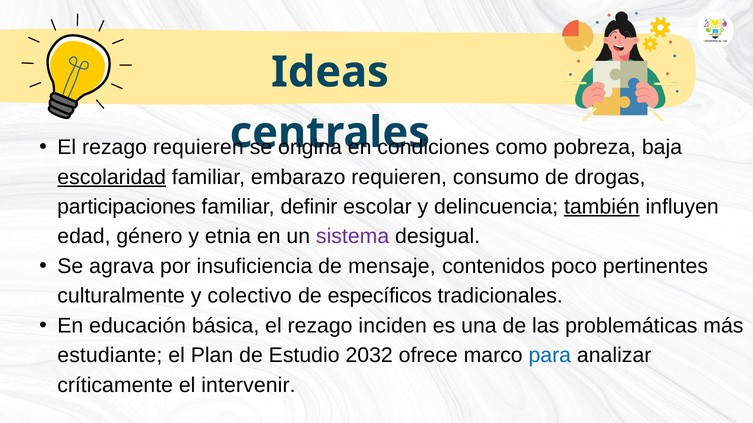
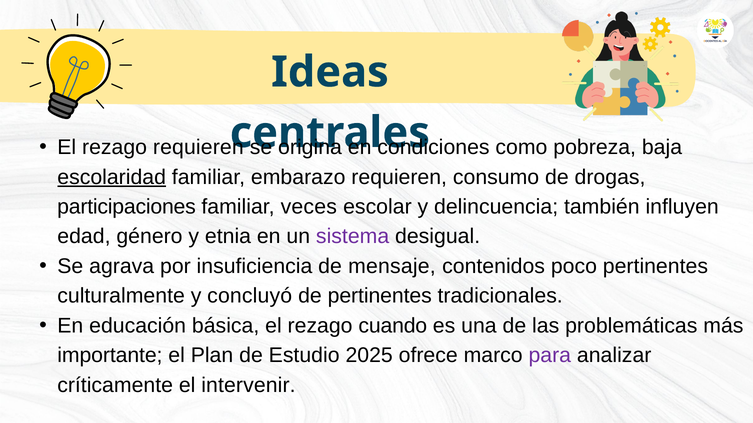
definir: definir -> veces (309, 207)
también underline: present -> none (602, 207)
colectivo: colectivo -> concluyó (250, 296)
de específicos: específicos -> pertinentes (380, 296)
inciden: inciden -> cuando (393, 326)
estudiante: estudiante -> importante (110, 356)
2032: 2032 -> 2025 (369, 356)
para colour: blue -> purple (550, 356)
